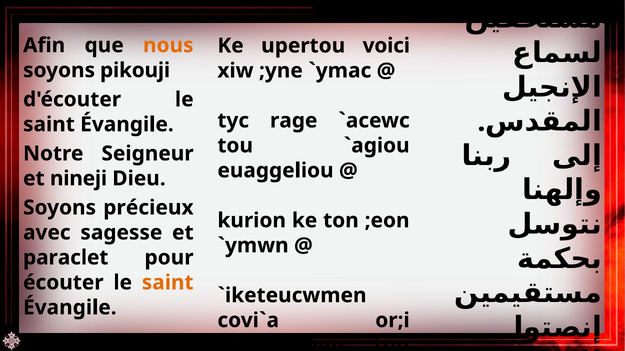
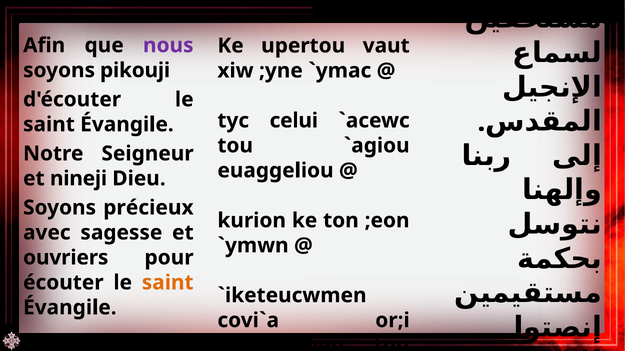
nous colour: orange -> purple (168, 45)
voici: voici -> vaut (386, 46)
rage: rage -> celui (294, 121)
paraclet: paraclet -> ouvriers (66, 258)
